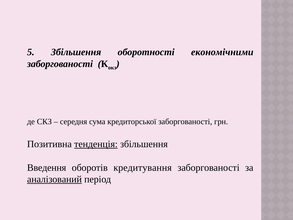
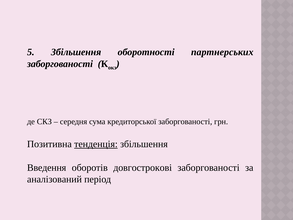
економічними: економічними -> партнерських (222, 52)
кредитування: кредитування -> довгострокові (143, 167)
аналізований underline: present -> none (54, 179)
